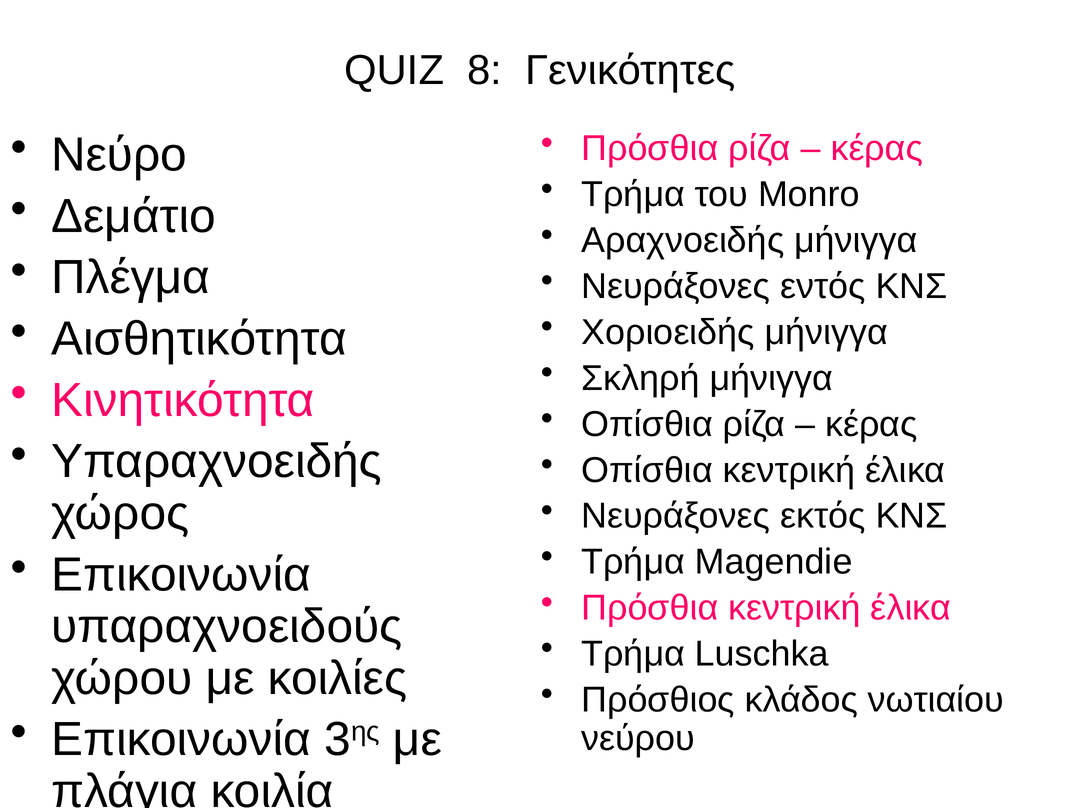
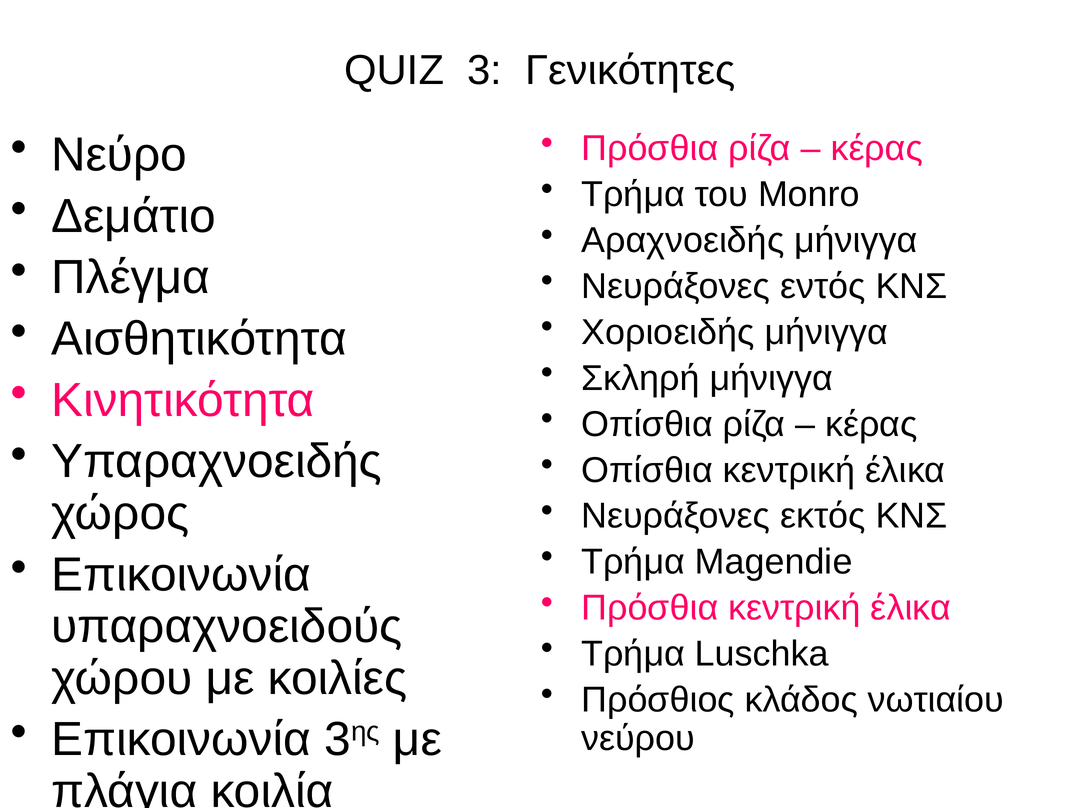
8: 8 -> 3 (485, 70)
